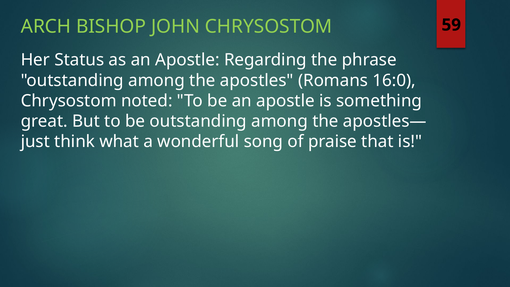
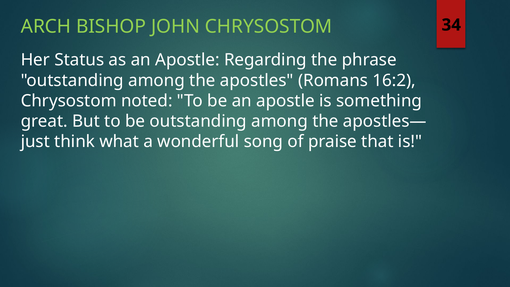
59: 59 -> 34 (451, 25)
16:0: 16:0 -> 16:2 (394, 80)
